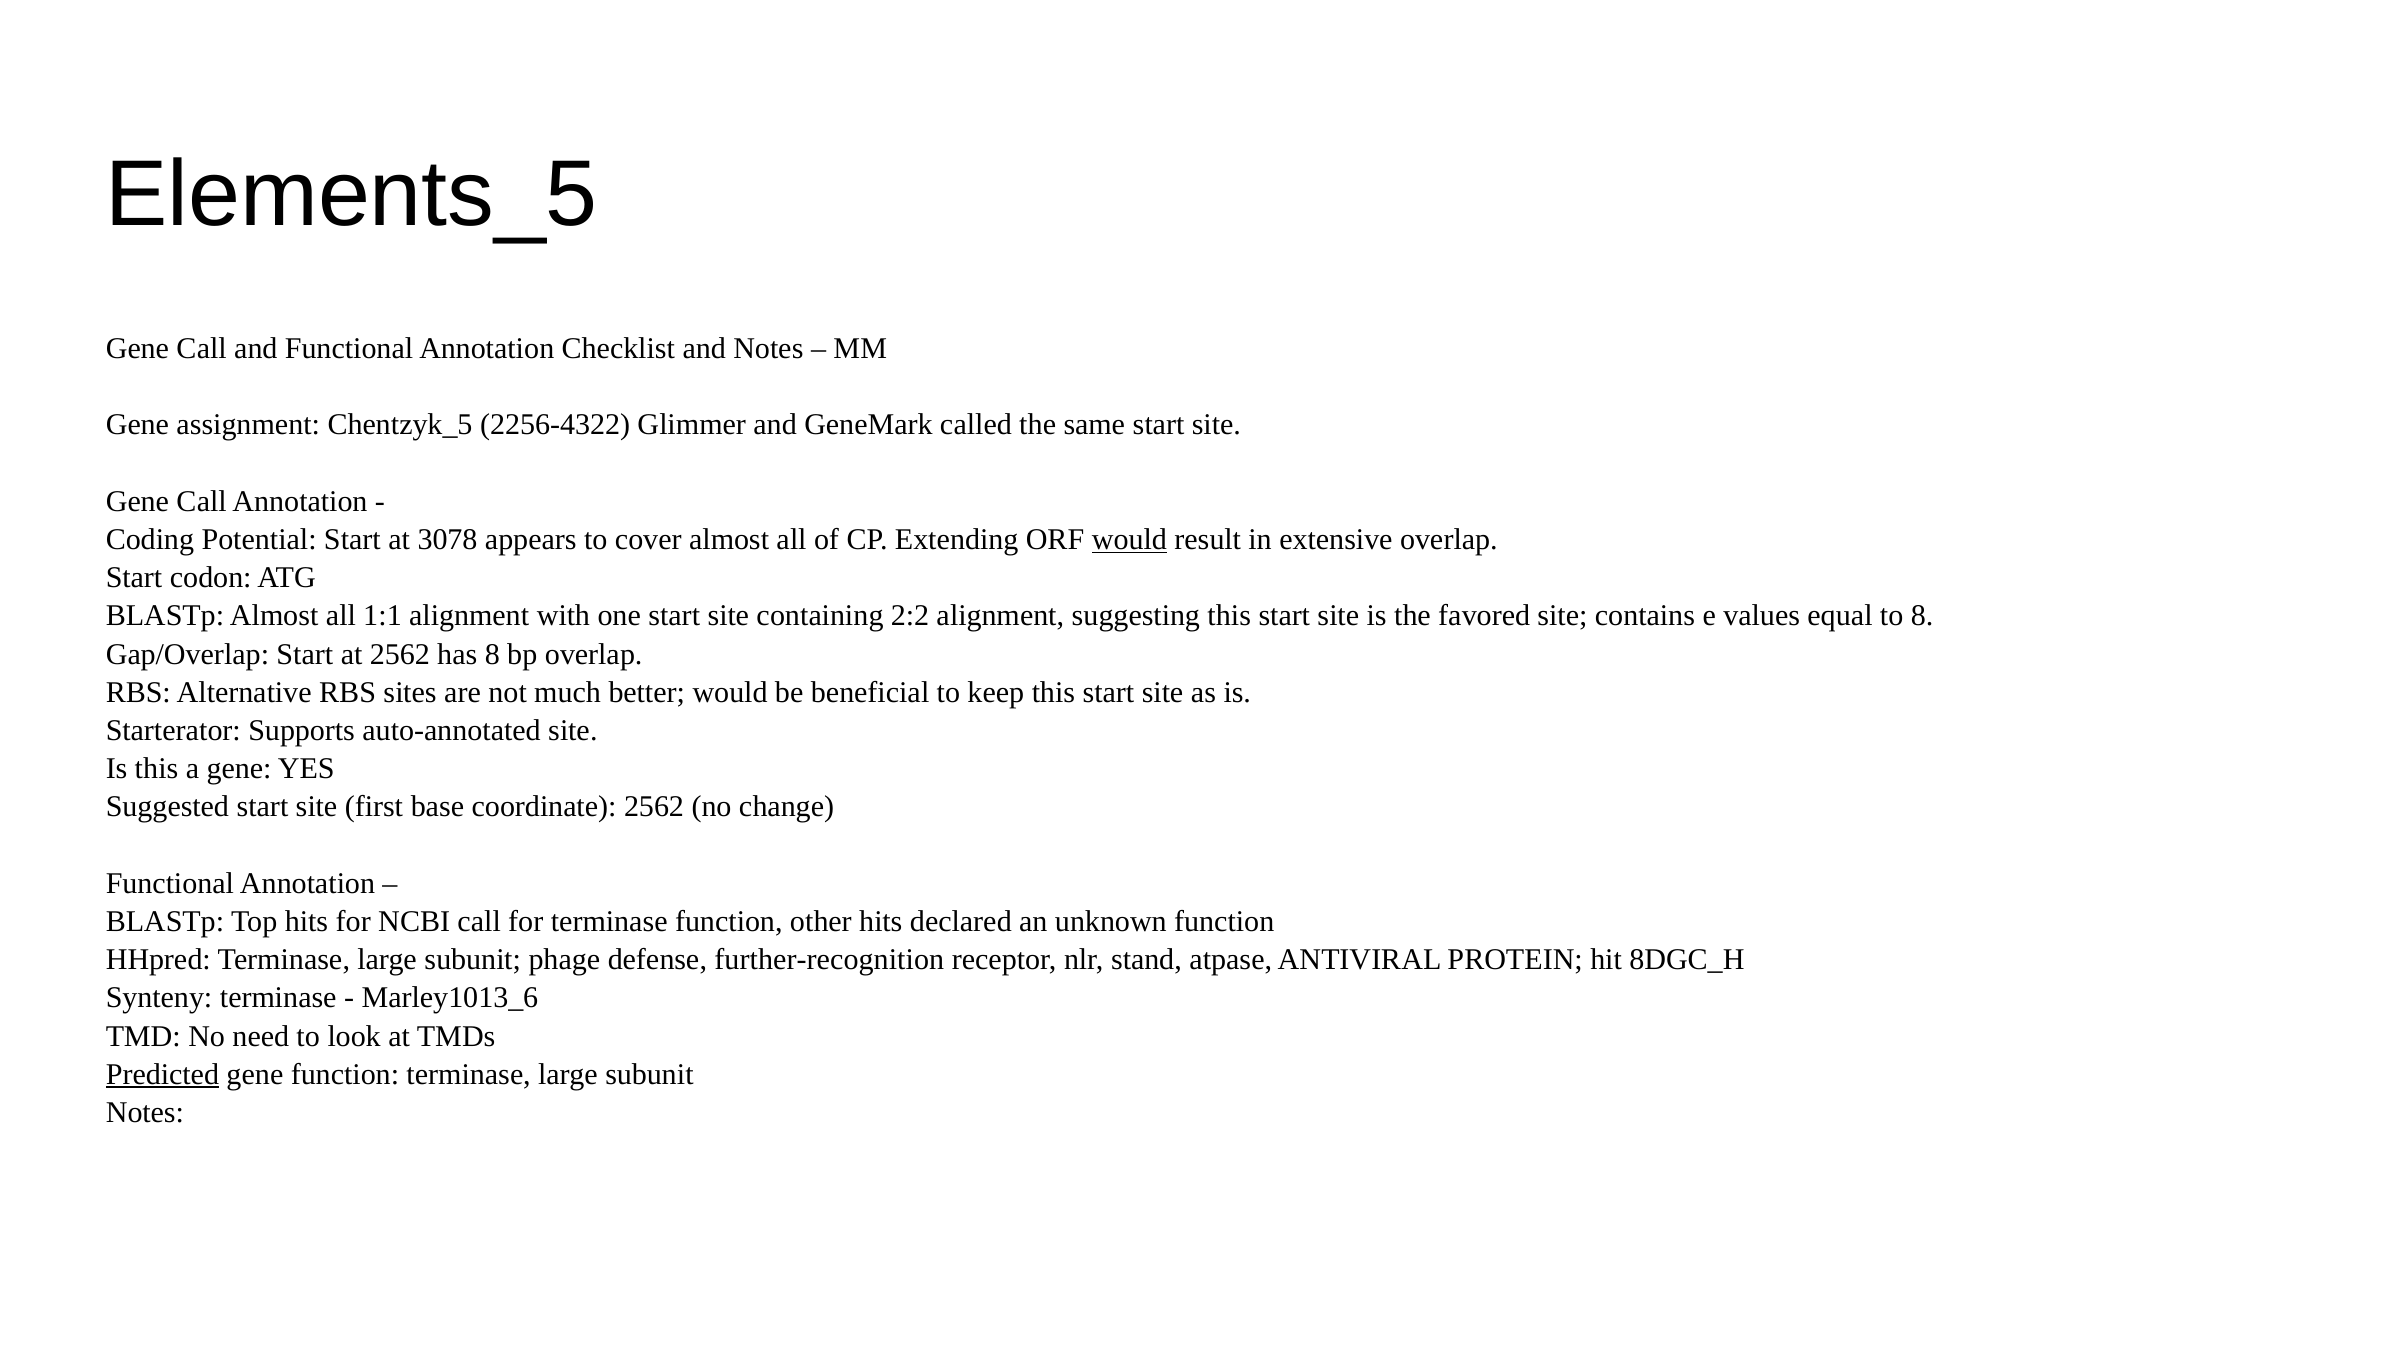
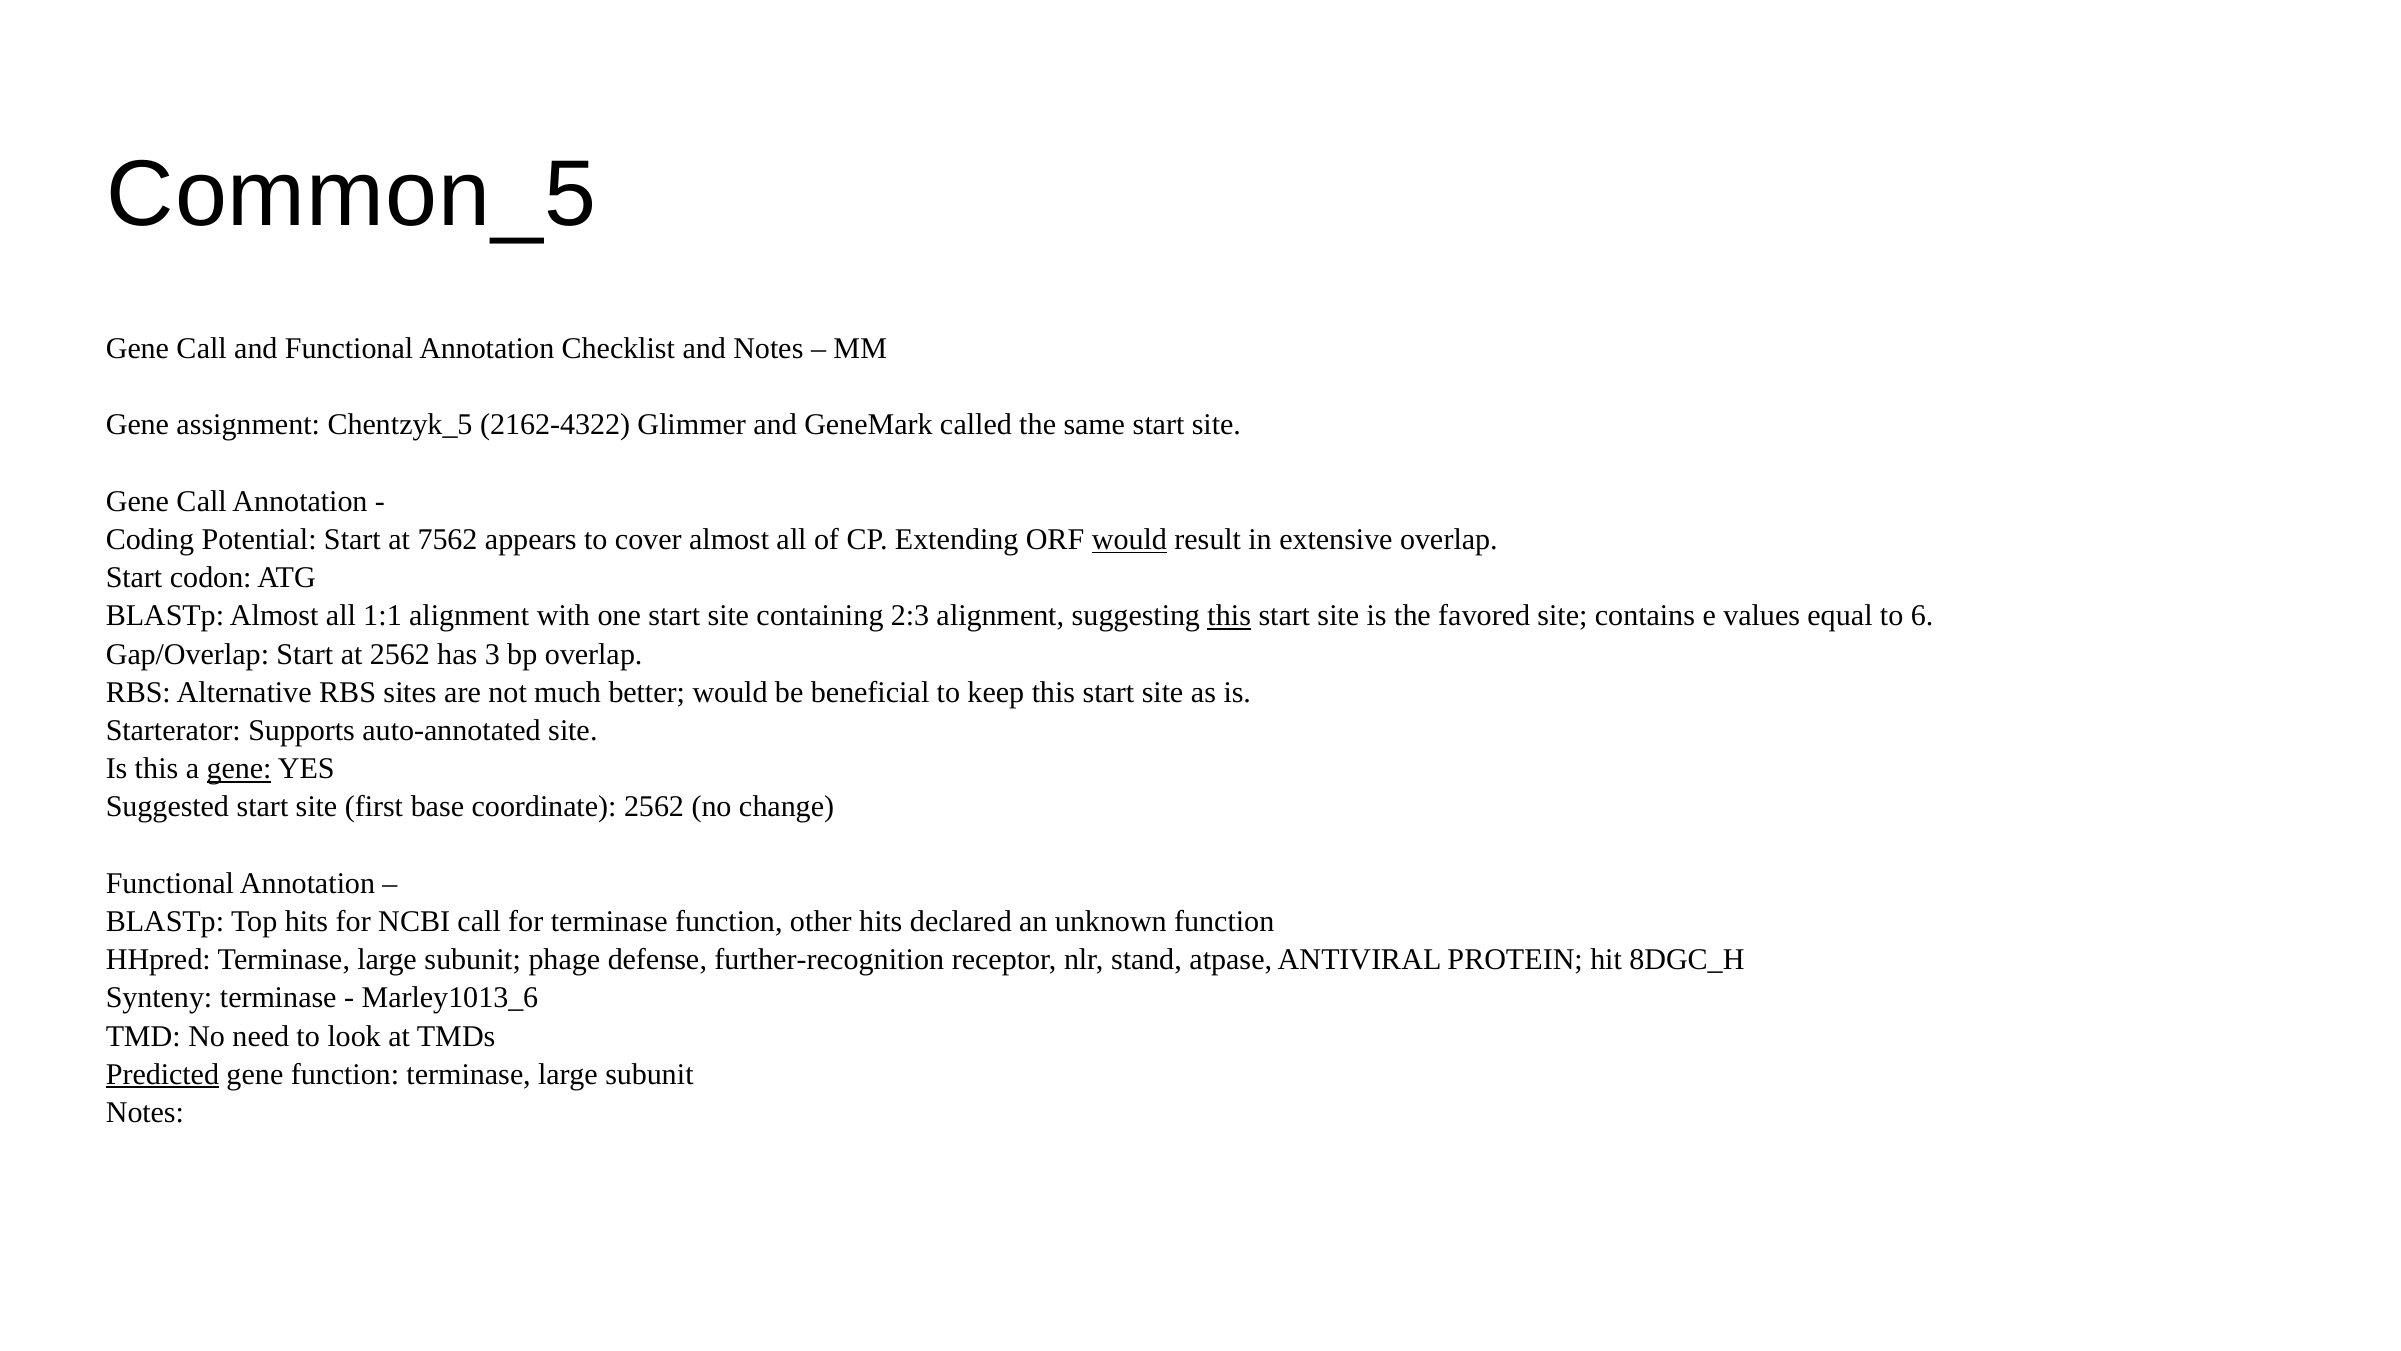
Elements_5: Elements_5 -> Common_5 (351, 194)
2256-4322: 2256-4322 -> 2162-4322 (555, 425)
3078: 3078 -> 7562 (448, 539)
2:2: 2:2 -> 2:3 (910, 616)
this underline: none -> present (1229, 616)
to 8: 8 -> 6 (1922, 616)
has 8: 8 -> 3 (492, 654)
gene underline: none -> present (239, 769)
